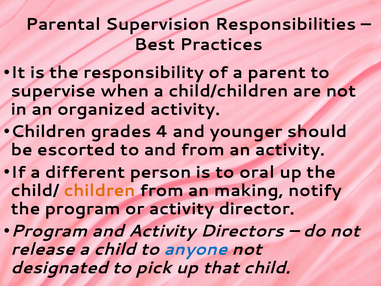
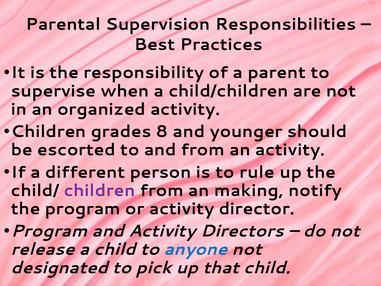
4: 4 -> 8 (162, 131)
oral: oral -> rule (257, 172)
children colour: orange -> purple (100, 190)
